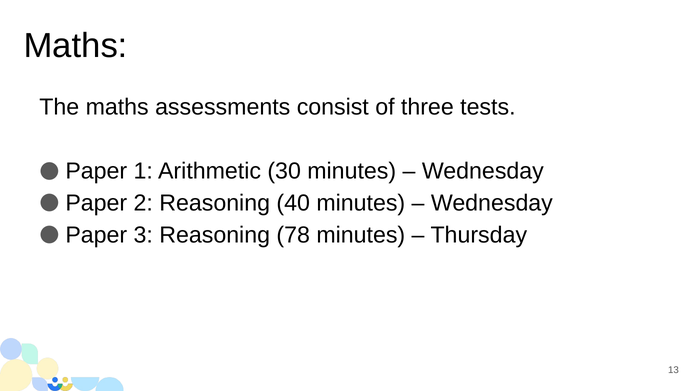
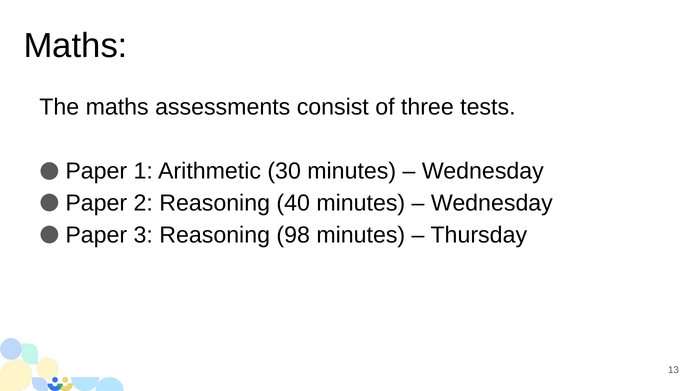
78: 78 -> 98 (293, 235)
